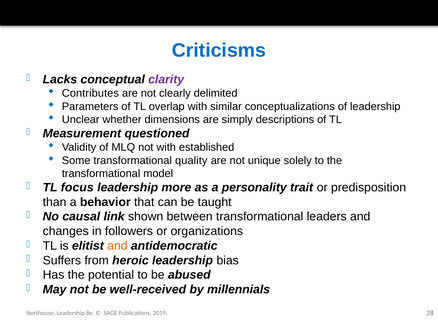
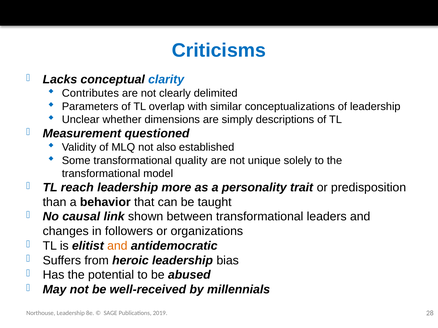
clarity colour: purple -> blue (166, 80)
not with: with -> also (166, 148)
focus: focus -> reach (77, 188)
